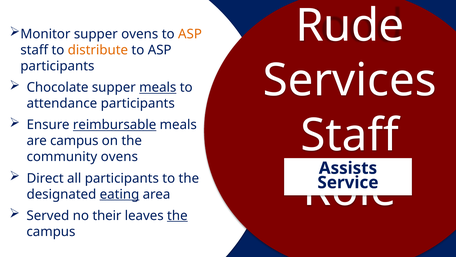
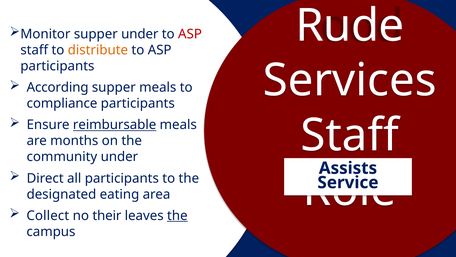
supper ovens: ovens -> under (140, 34)
ASP colour: orange -> red (190, 34)
Chocolate: Chocolate -> According (58, 87)
meals underline: present -> none (158, 87)
attendance: attendance -> compliance (62, 103)
are campus: campus -> months (74, 141)
community ovens: ovens -> under (119, 157)
eating underline: present -> none (120, 194)
Served: Served -> Collect (48, 215)
